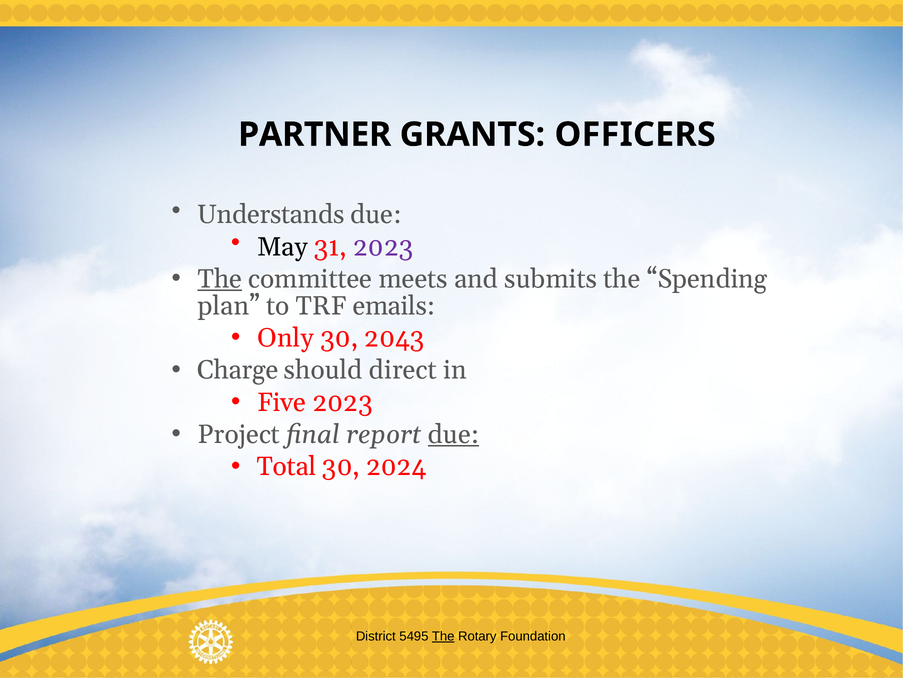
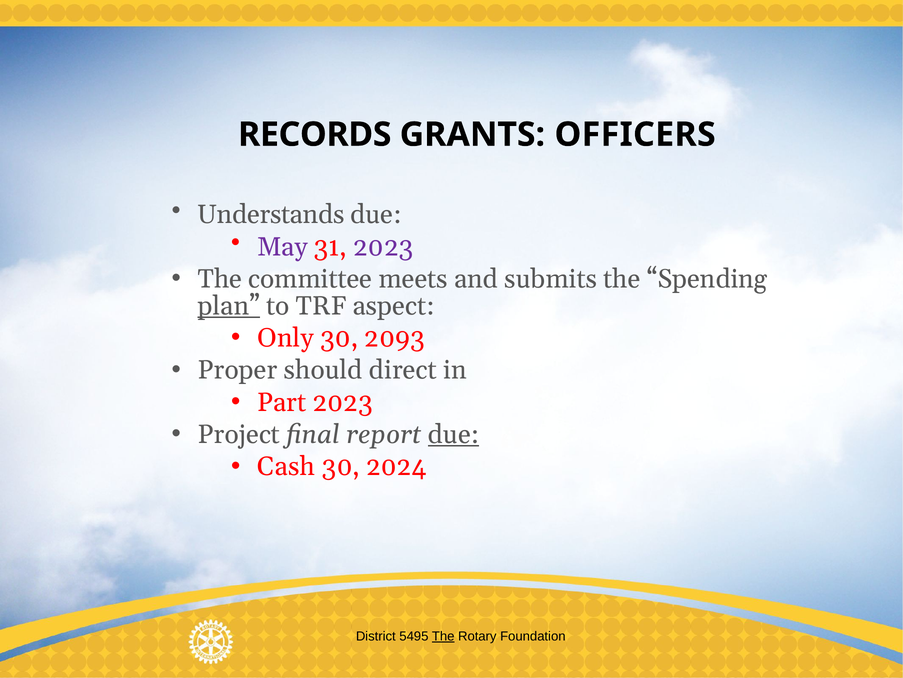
PARTNER: PARTNER -> RECORDS (315, 134)
May colour: black -> purple (282, 247)
The underline: present -> none (220, 279)
plan underline: none -> present (229, 306)
emails: emails -> aspect (394, 306)
2043: 2043 -> 2093 (394, 338)
Charge: Charge -> Proper (238, 370)
Five: Five -> Part (282, 402)
Total: Total -> Cash (286, 466)
